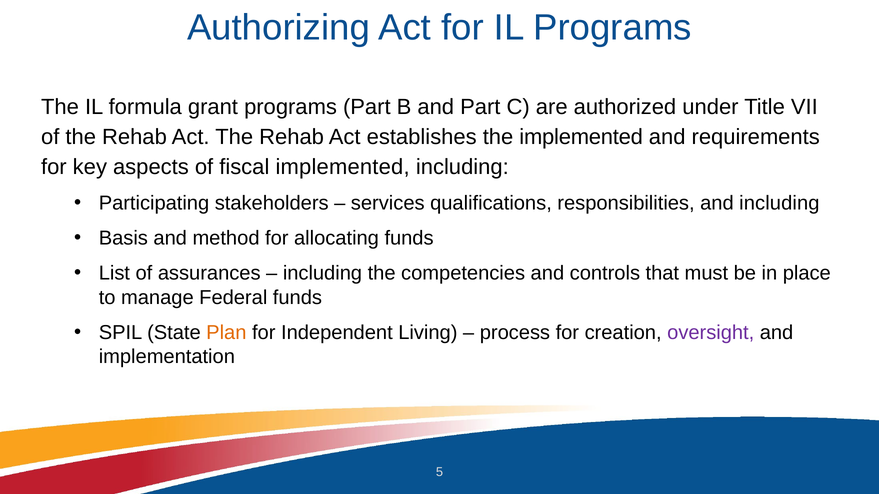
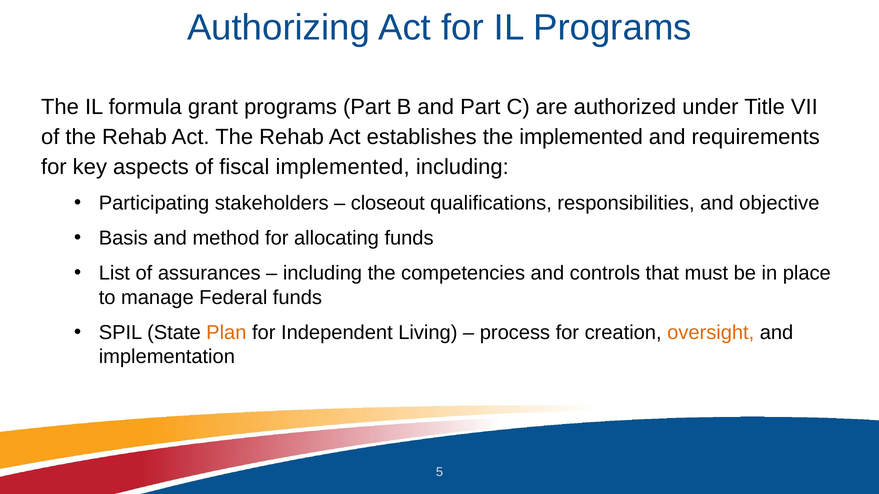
services: services -> closeout (388, 203)
and including: including -> objective (779, 203)
oversight colour: purple -> orange (711, 333)
